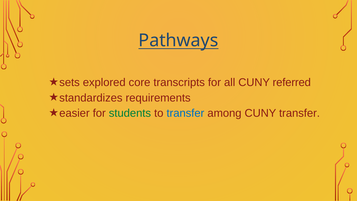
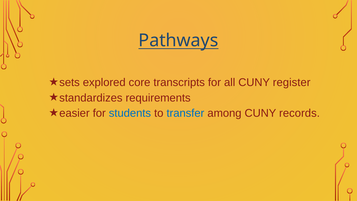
referred: referred -> register (292, 82)
students colour: green -> blue (130, 113)
CUNY transfer: transfer -> records (299, 113)
